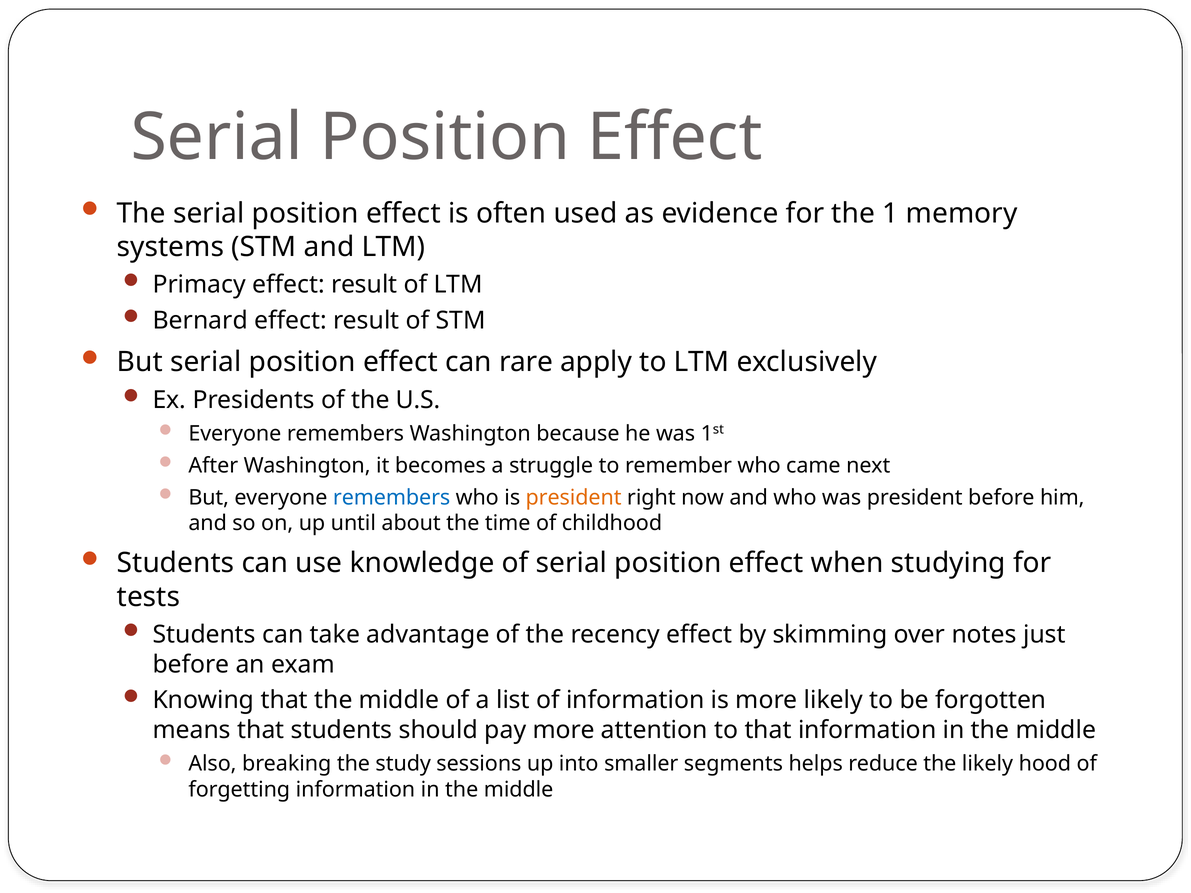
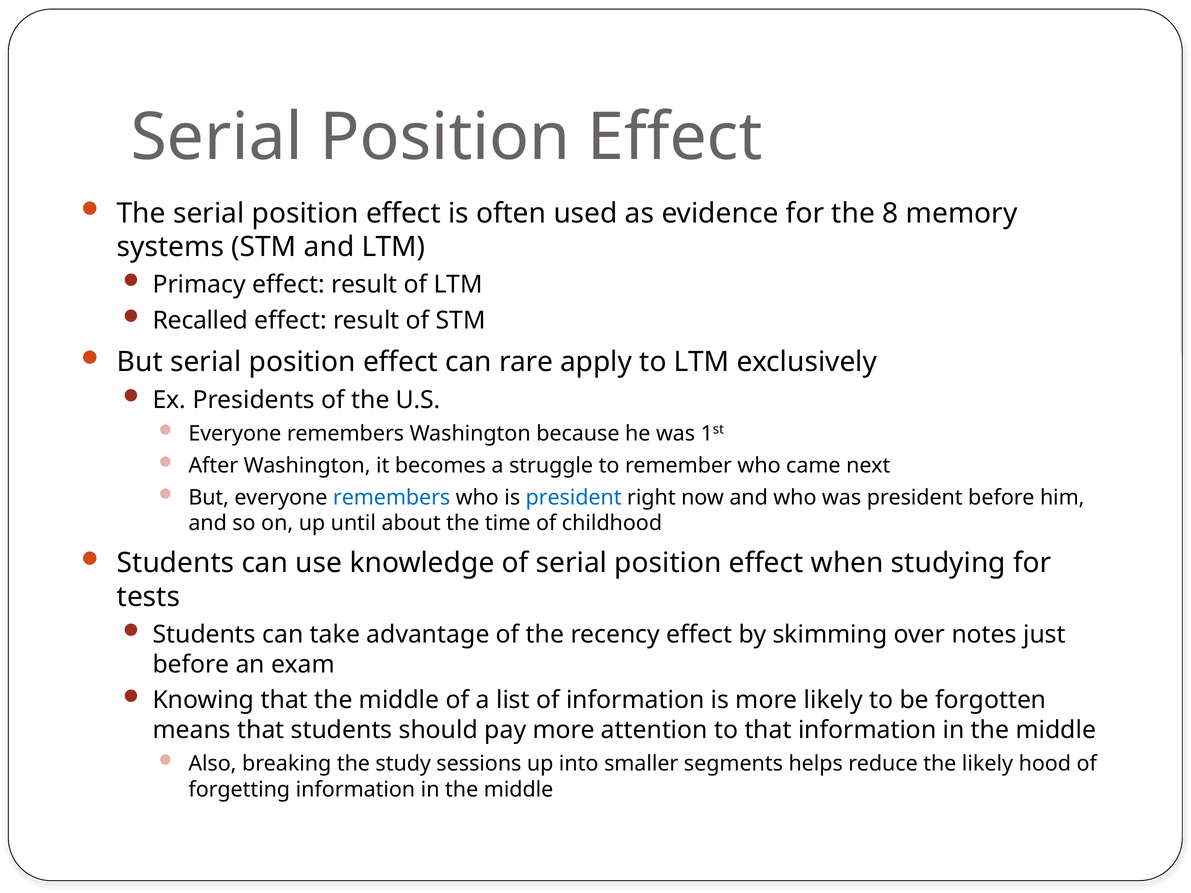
1: 1 -> 8 (890, 213)
Bernard: Bernard -> Recalled (200, 321)
president colour: orange -> blue (574, 498)
